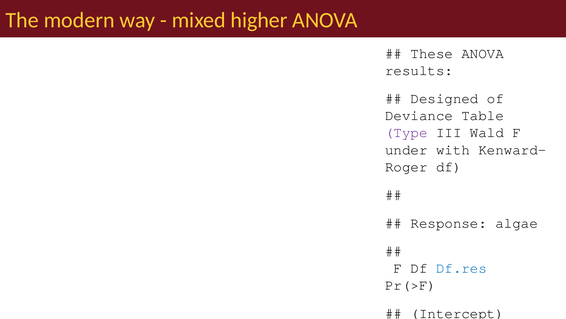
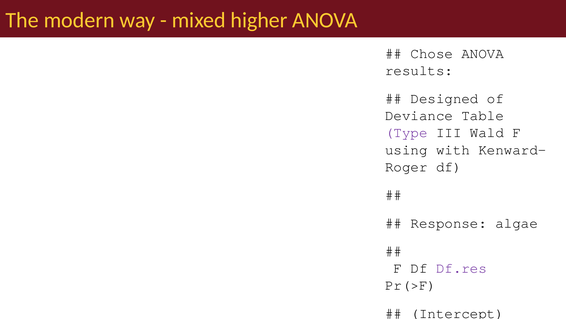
These: These -> Chose (432, 53)
under: under -> using (406, 149)
Df.res colour: blue -> purple (461, 268)
